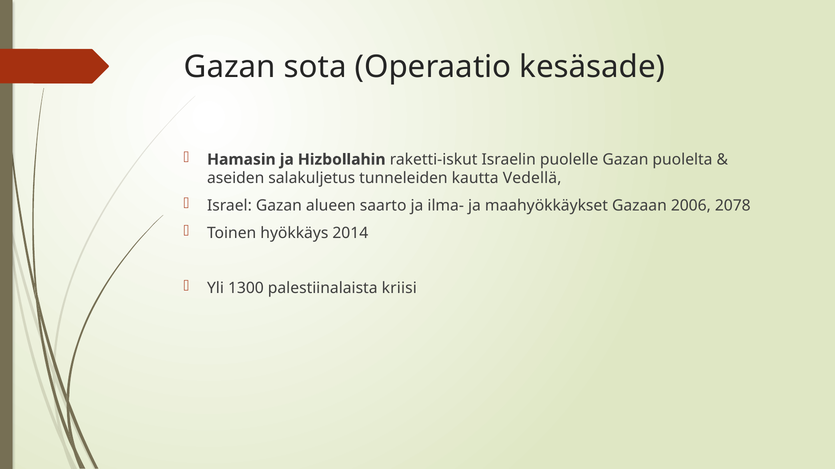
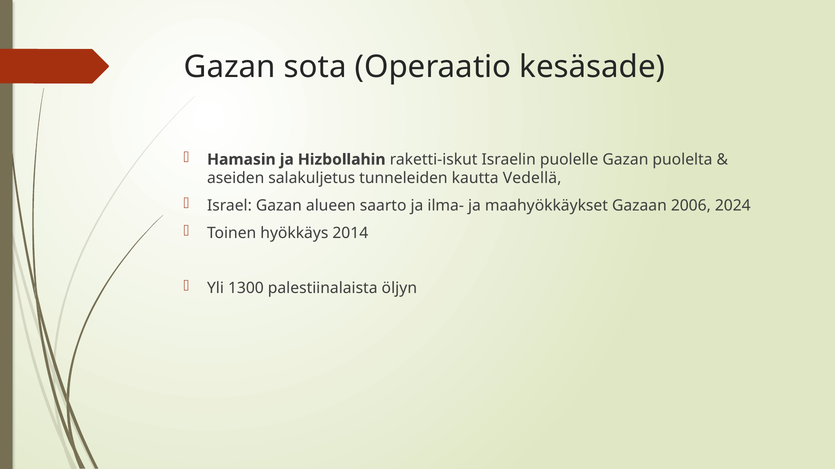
2078: 2078 -> 2024 (733, 206)
kriisi: kriisi -> öljyn (399, 289)
